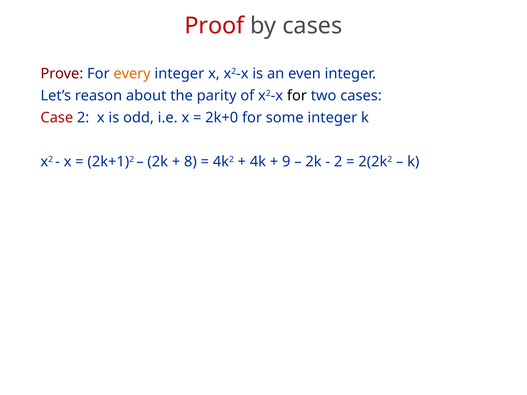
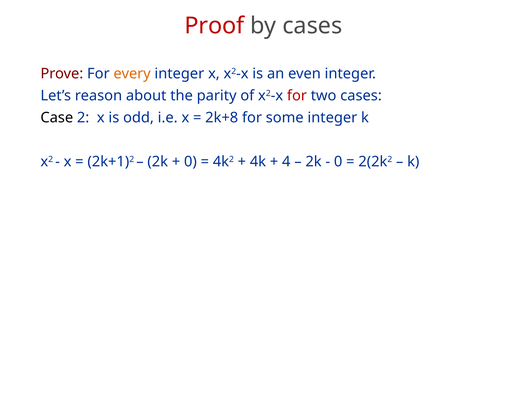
for colour: black -> red (297, 96)
Case colour: red -> black (57, 118)
2k+0: 2k+0 -> 2k+8 (222, 118)
8: 8 -> 0 (190, 162)
9: 9 -> 4 (286, 162)
2: 2 -> 0 (338, 162)
